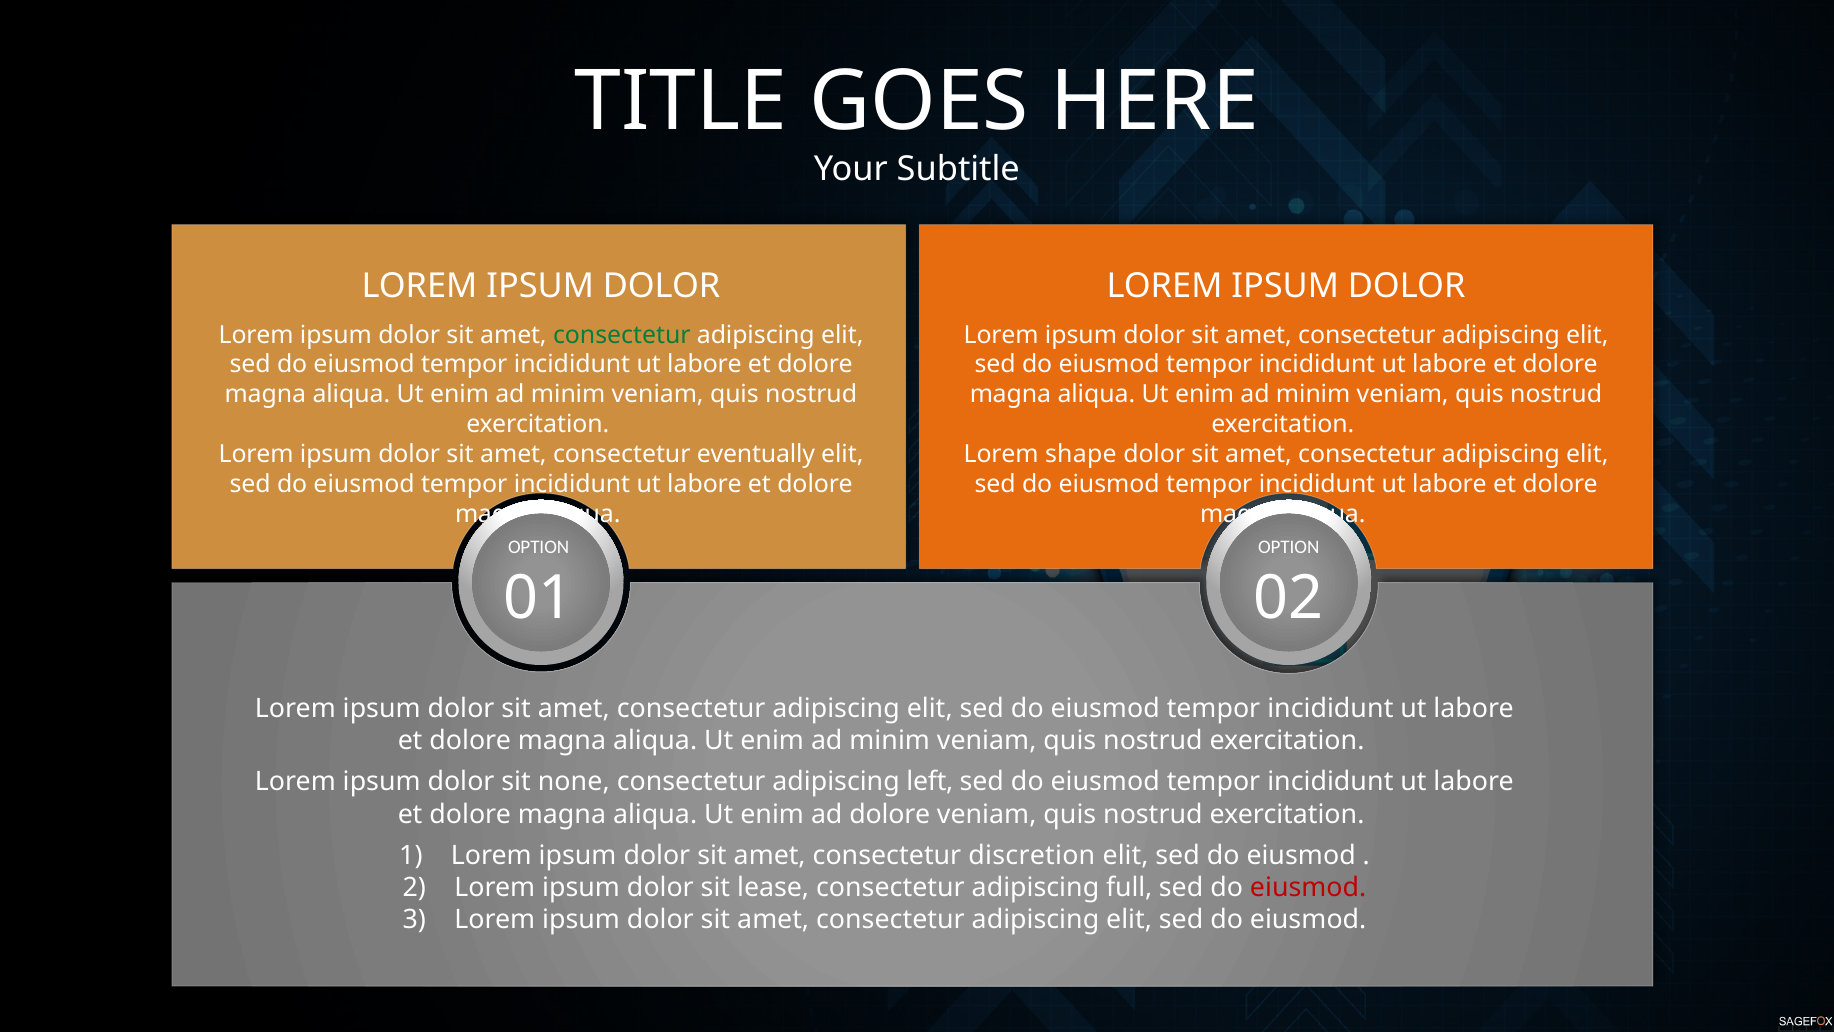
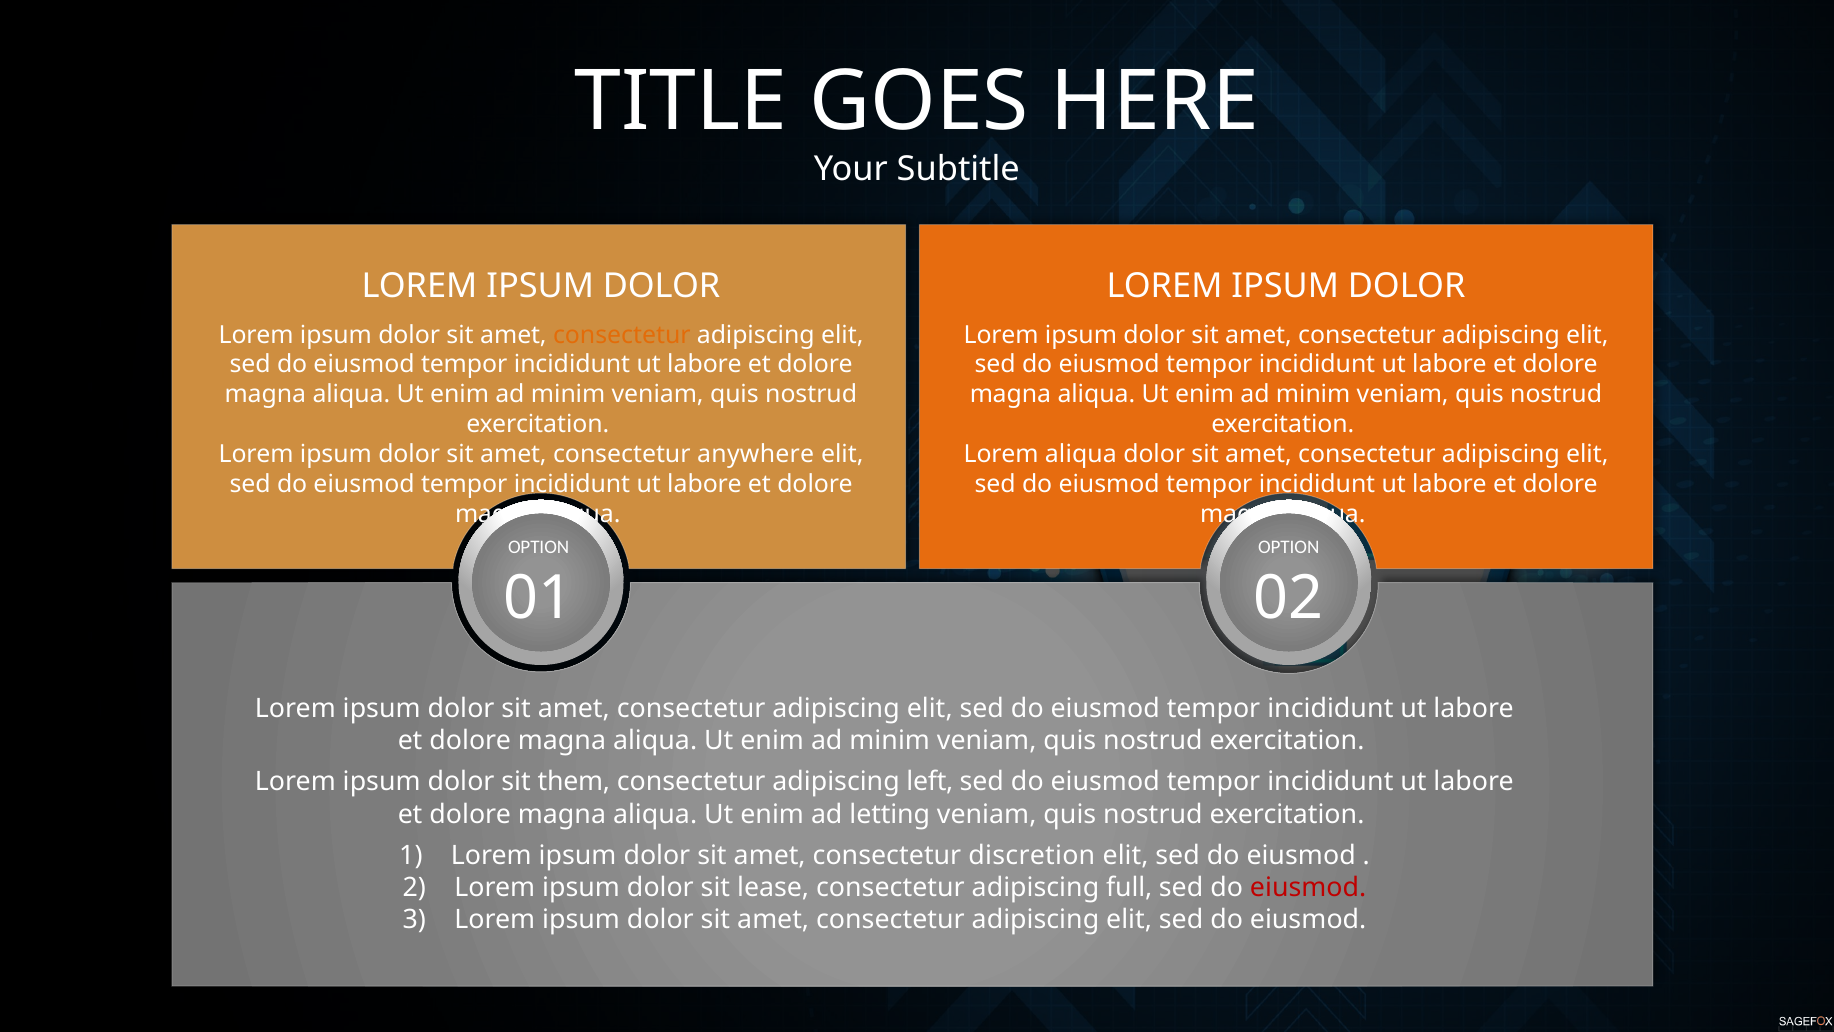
consectetur colour: green -> orange (622, 335)
eventually: eventually -> anywhere (756, 454)
Lorem shape: shape -> aliqua (1081, 454)
none: none -> them (574, 782)
ad dolore: dolore -> letting (890, 814)
